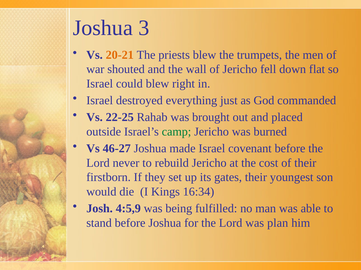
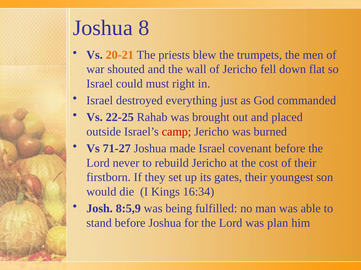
3: 3 -> 8 (144, 28)
could blew: blew -> must (157, 84)
camp colour: green -> red (176, 132)
46-27: 46-27 -> 71-27 (117, 149)
4:5,9: 4:5,9 -> 8:5,9 (128, 209)
